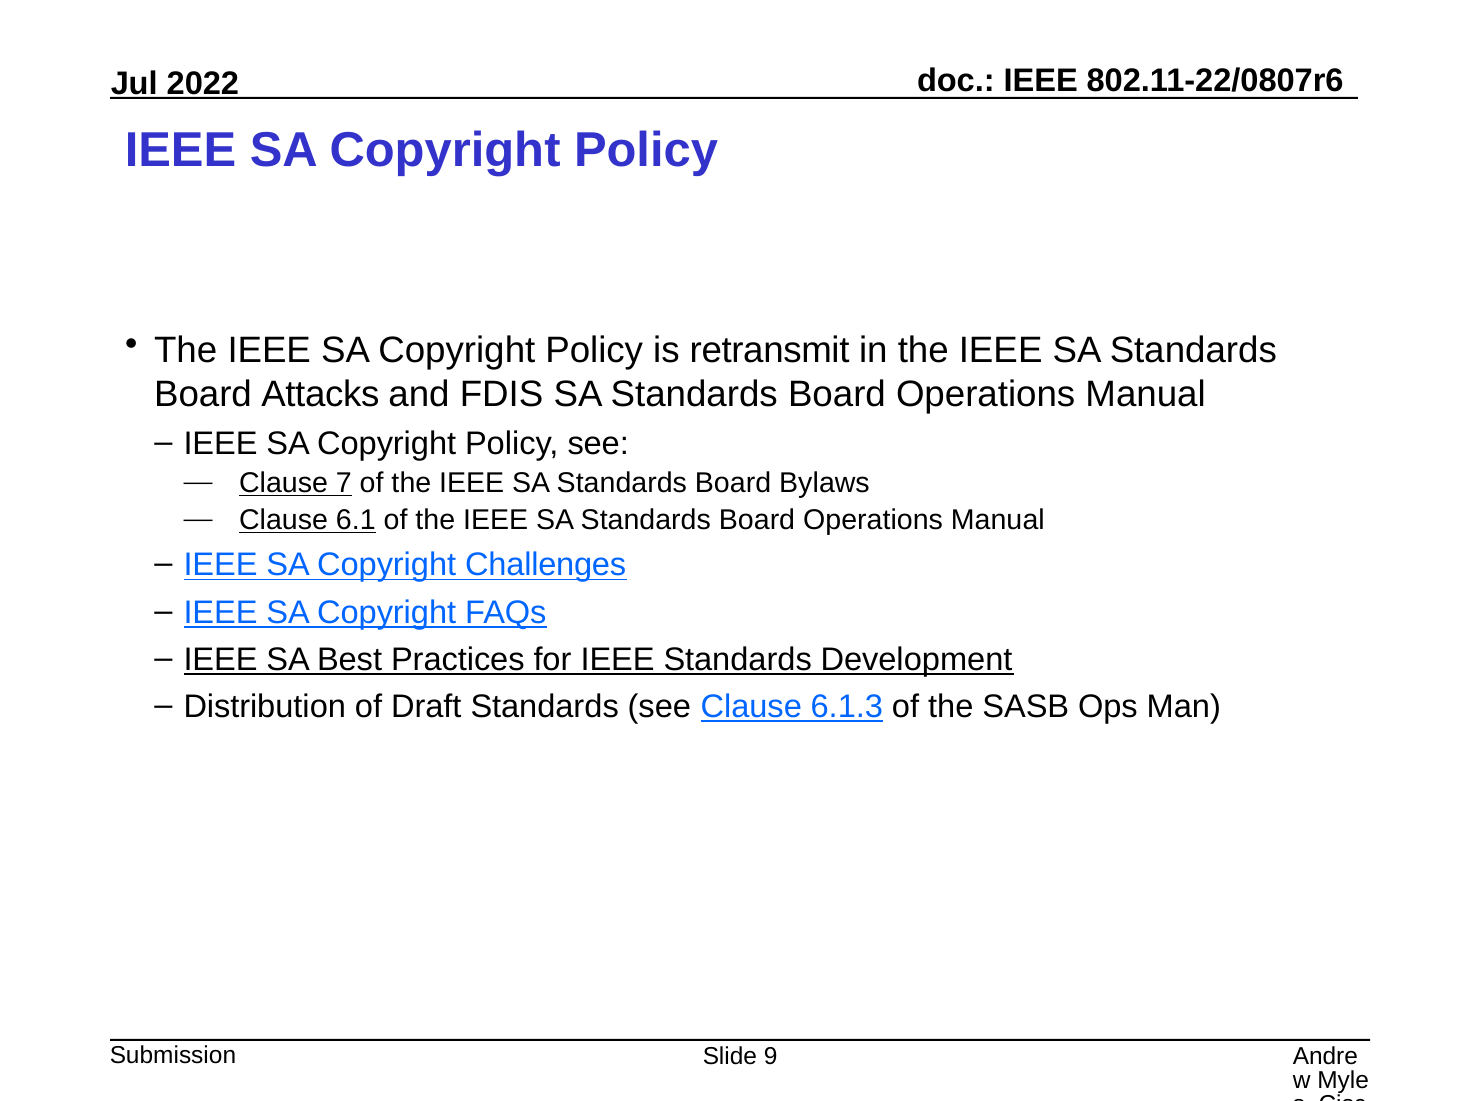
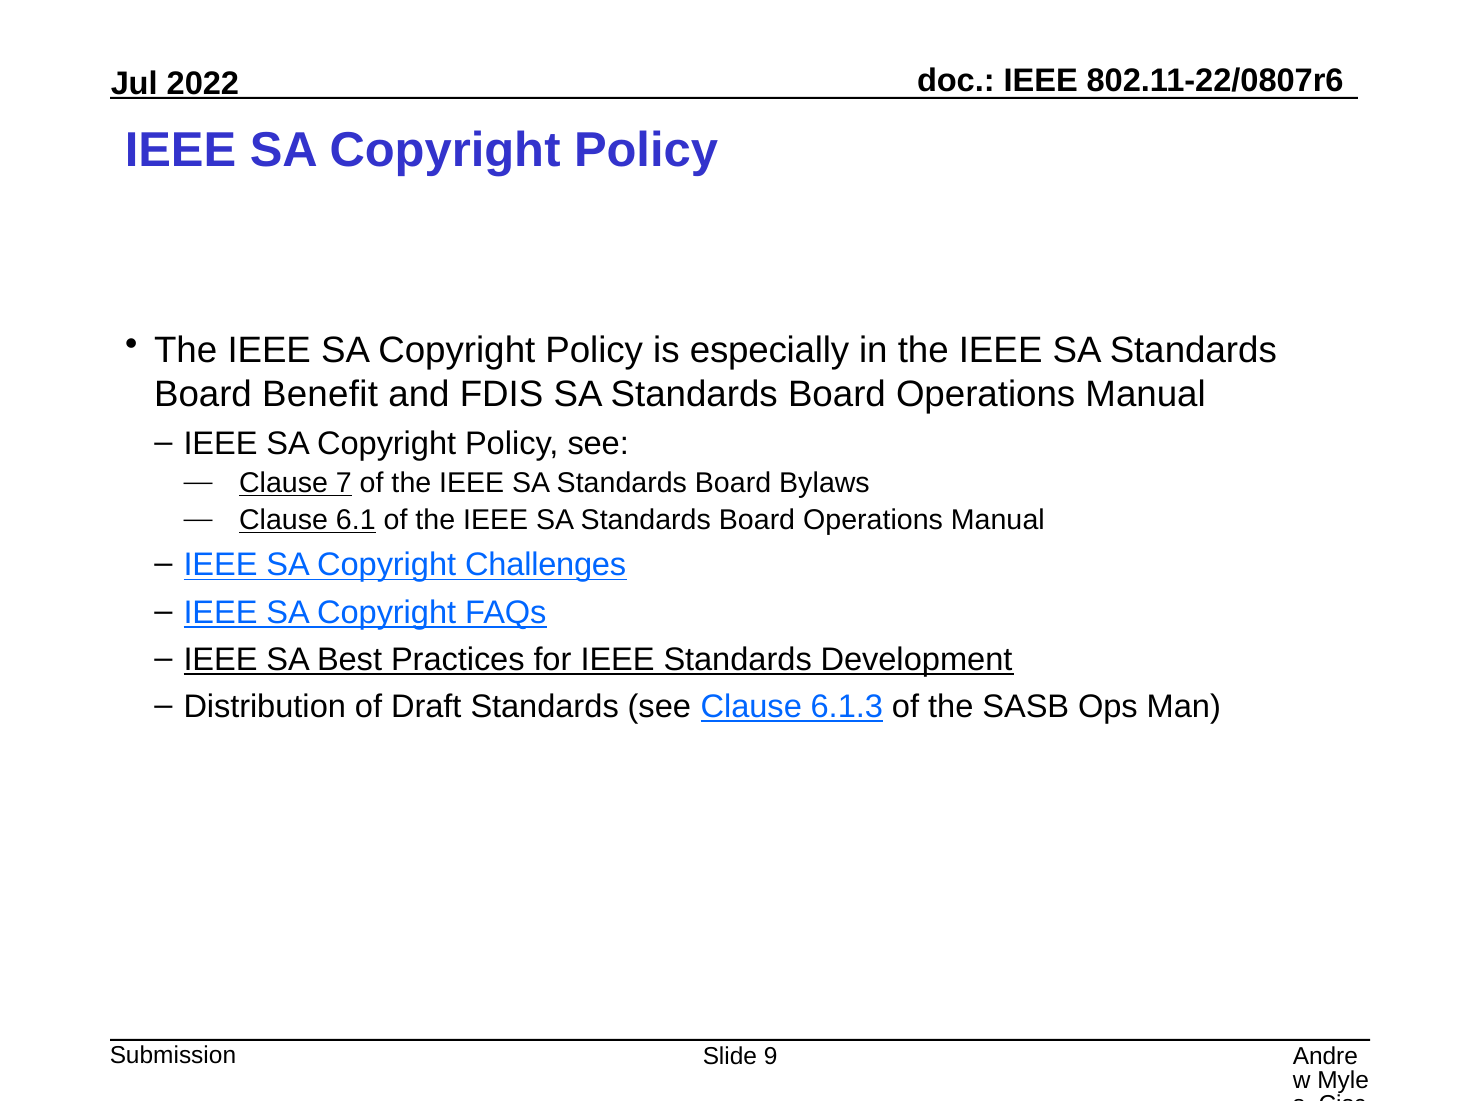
retransmit: retransmit -> especially (769, 350)
Attacks: Attacks -> Benefit (320, 394)
